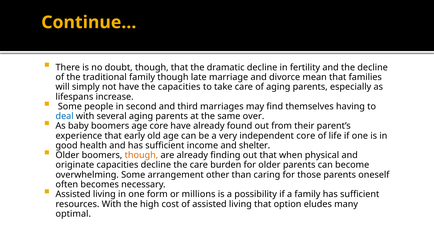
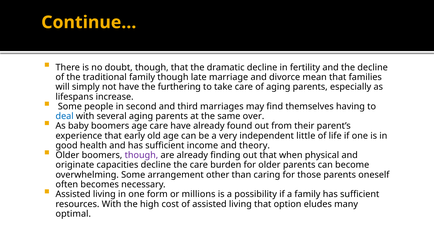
the capacities: capacities -> furthering (179, 87)
age core: core -> care (159, 126)
independent core: core -> little (306, 136)
shelter: shelter -> theory (255, 146)
though colour: orange -> purple (141, 155)
